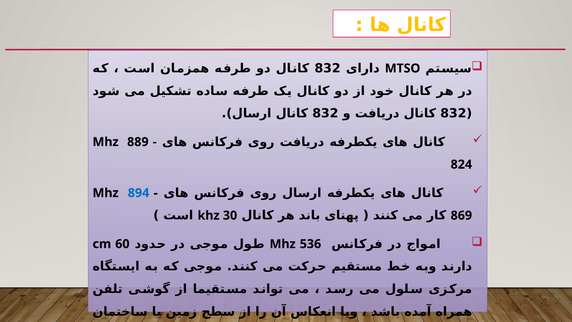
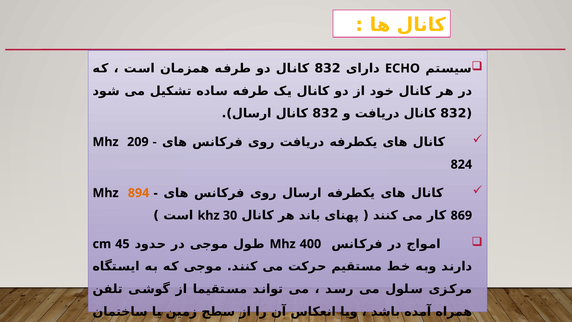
MTSO: MTSO -> ECHO (402, 68)
889: 889 -> 209 (138, 142)
894 colour: blue -> orange (139, 193)
60: 60 -> 45 (122, 244)
536: 536 -> 400 (310, 244)
